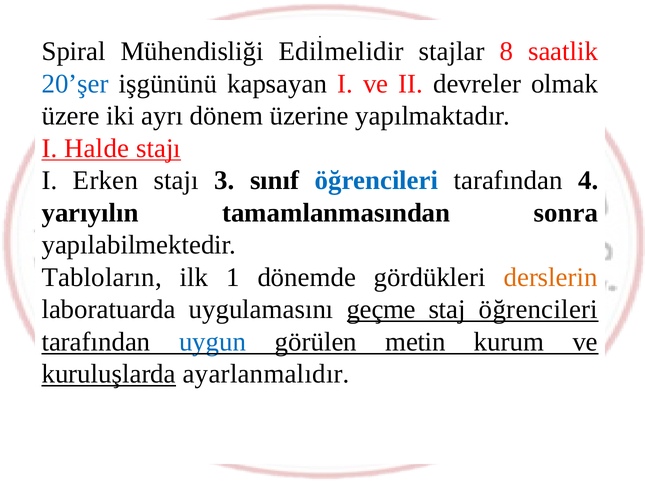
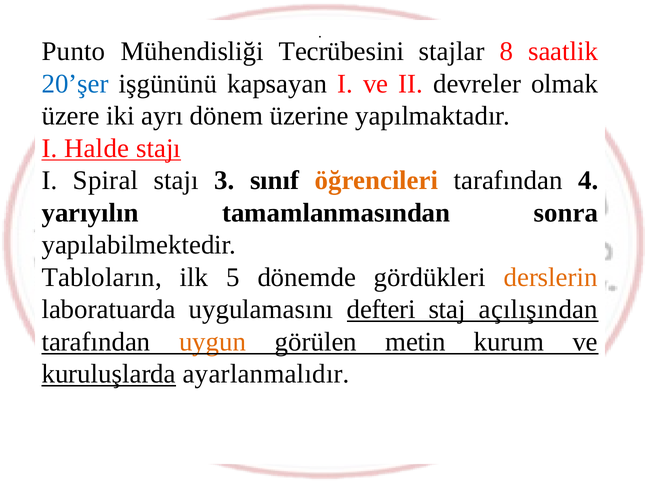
Spiral: Spiral -> Punto (73, 51)
Edilmelidir: Edilmelidir -> Tecrübesini (341, 51)
Erken: Erken -> Spiral (105, 180)
öğrencileri colour: blue -> orange (376, 180)
1: 1 -> 5 (233, 277)
geçme: geçme -> defteri (381, 309)
staj öğrencileri: öğrencileri -> açılışından (538, 309)
uygun colour: blue -> orange (213, 342)
